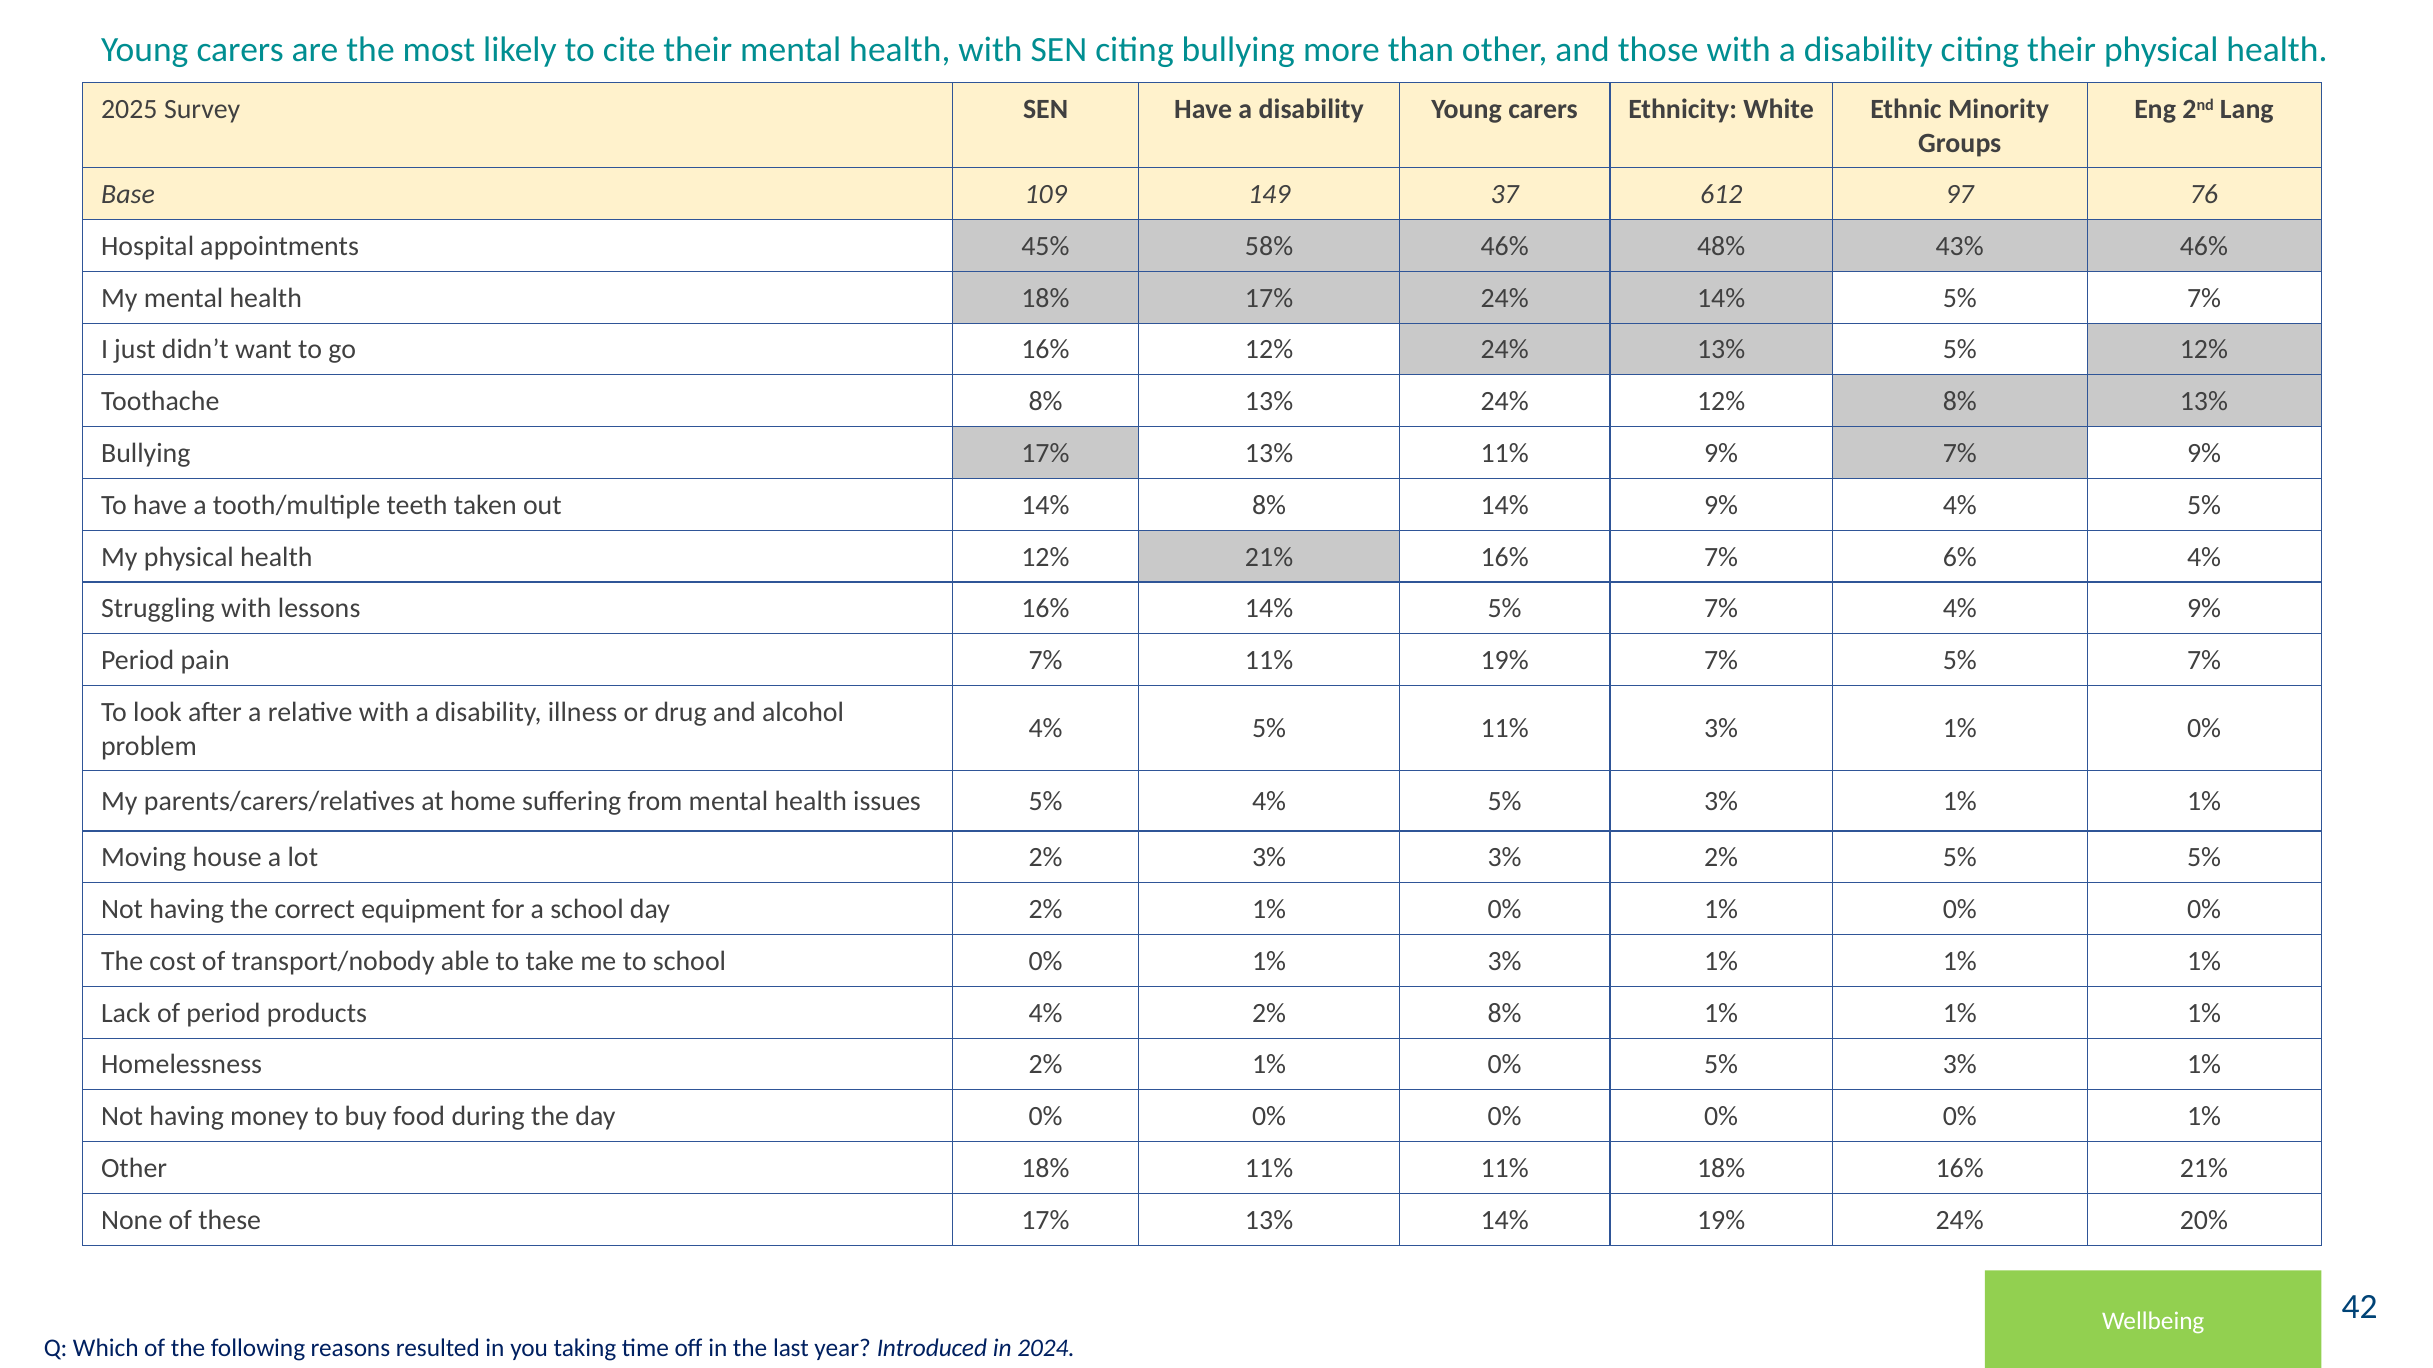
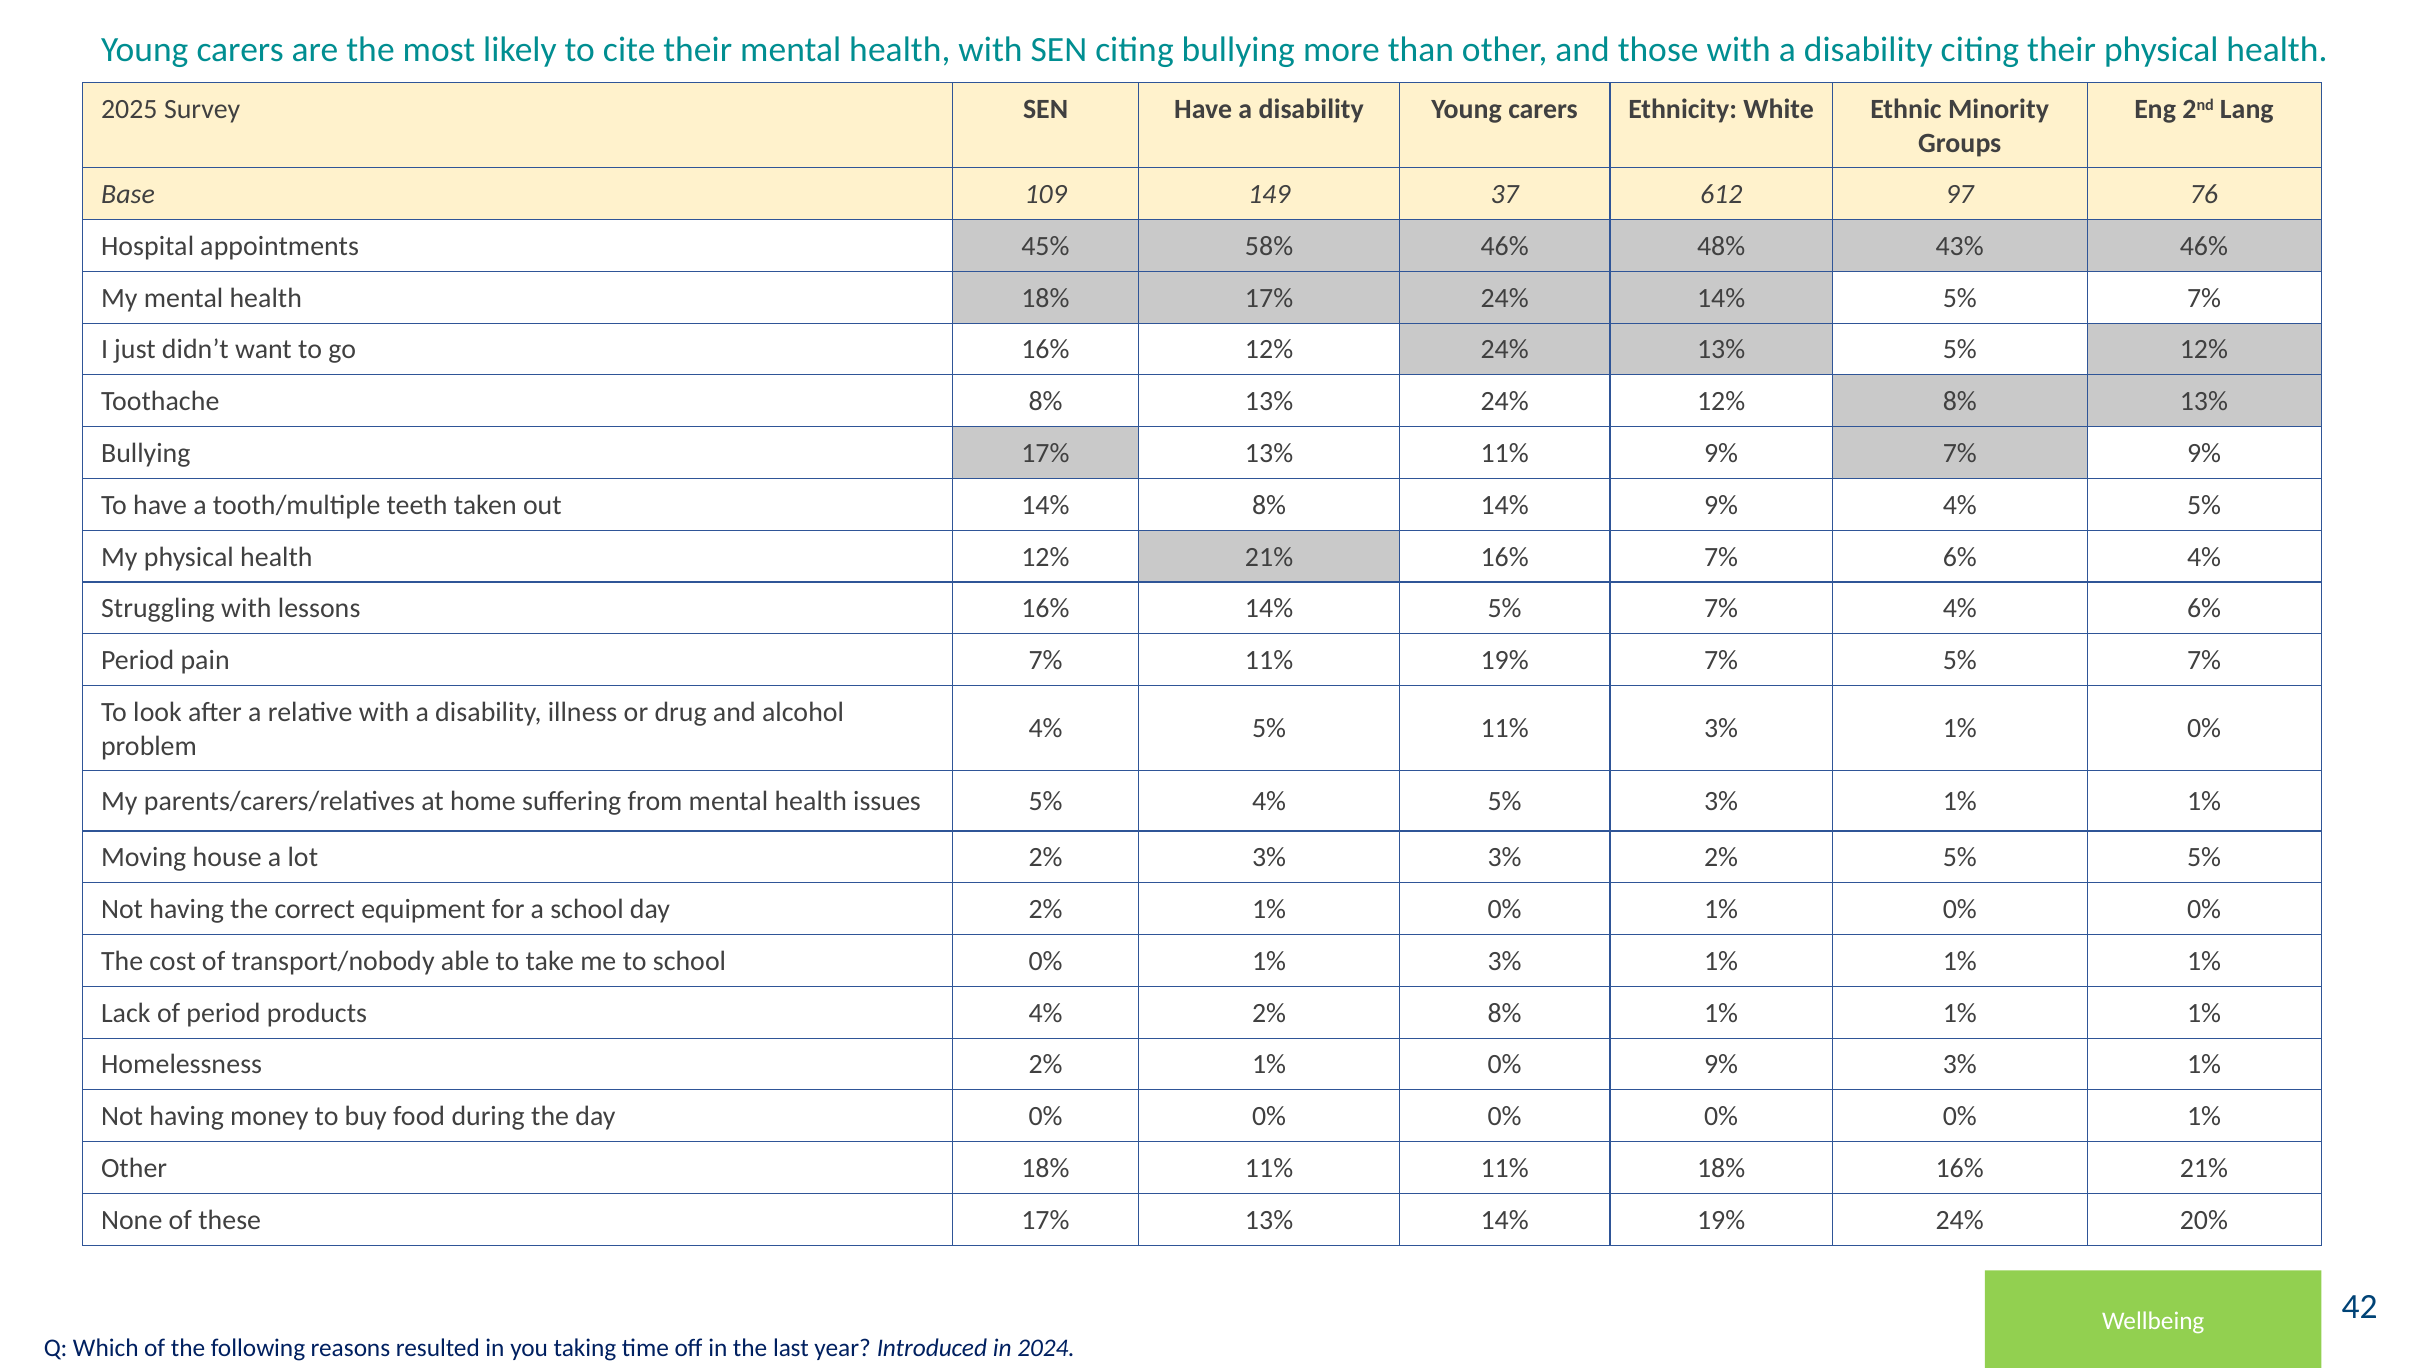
4% 9%: 9% -> 6% (2204, 609)
0% 5%: 5% -> 9% (1721, 1065)
